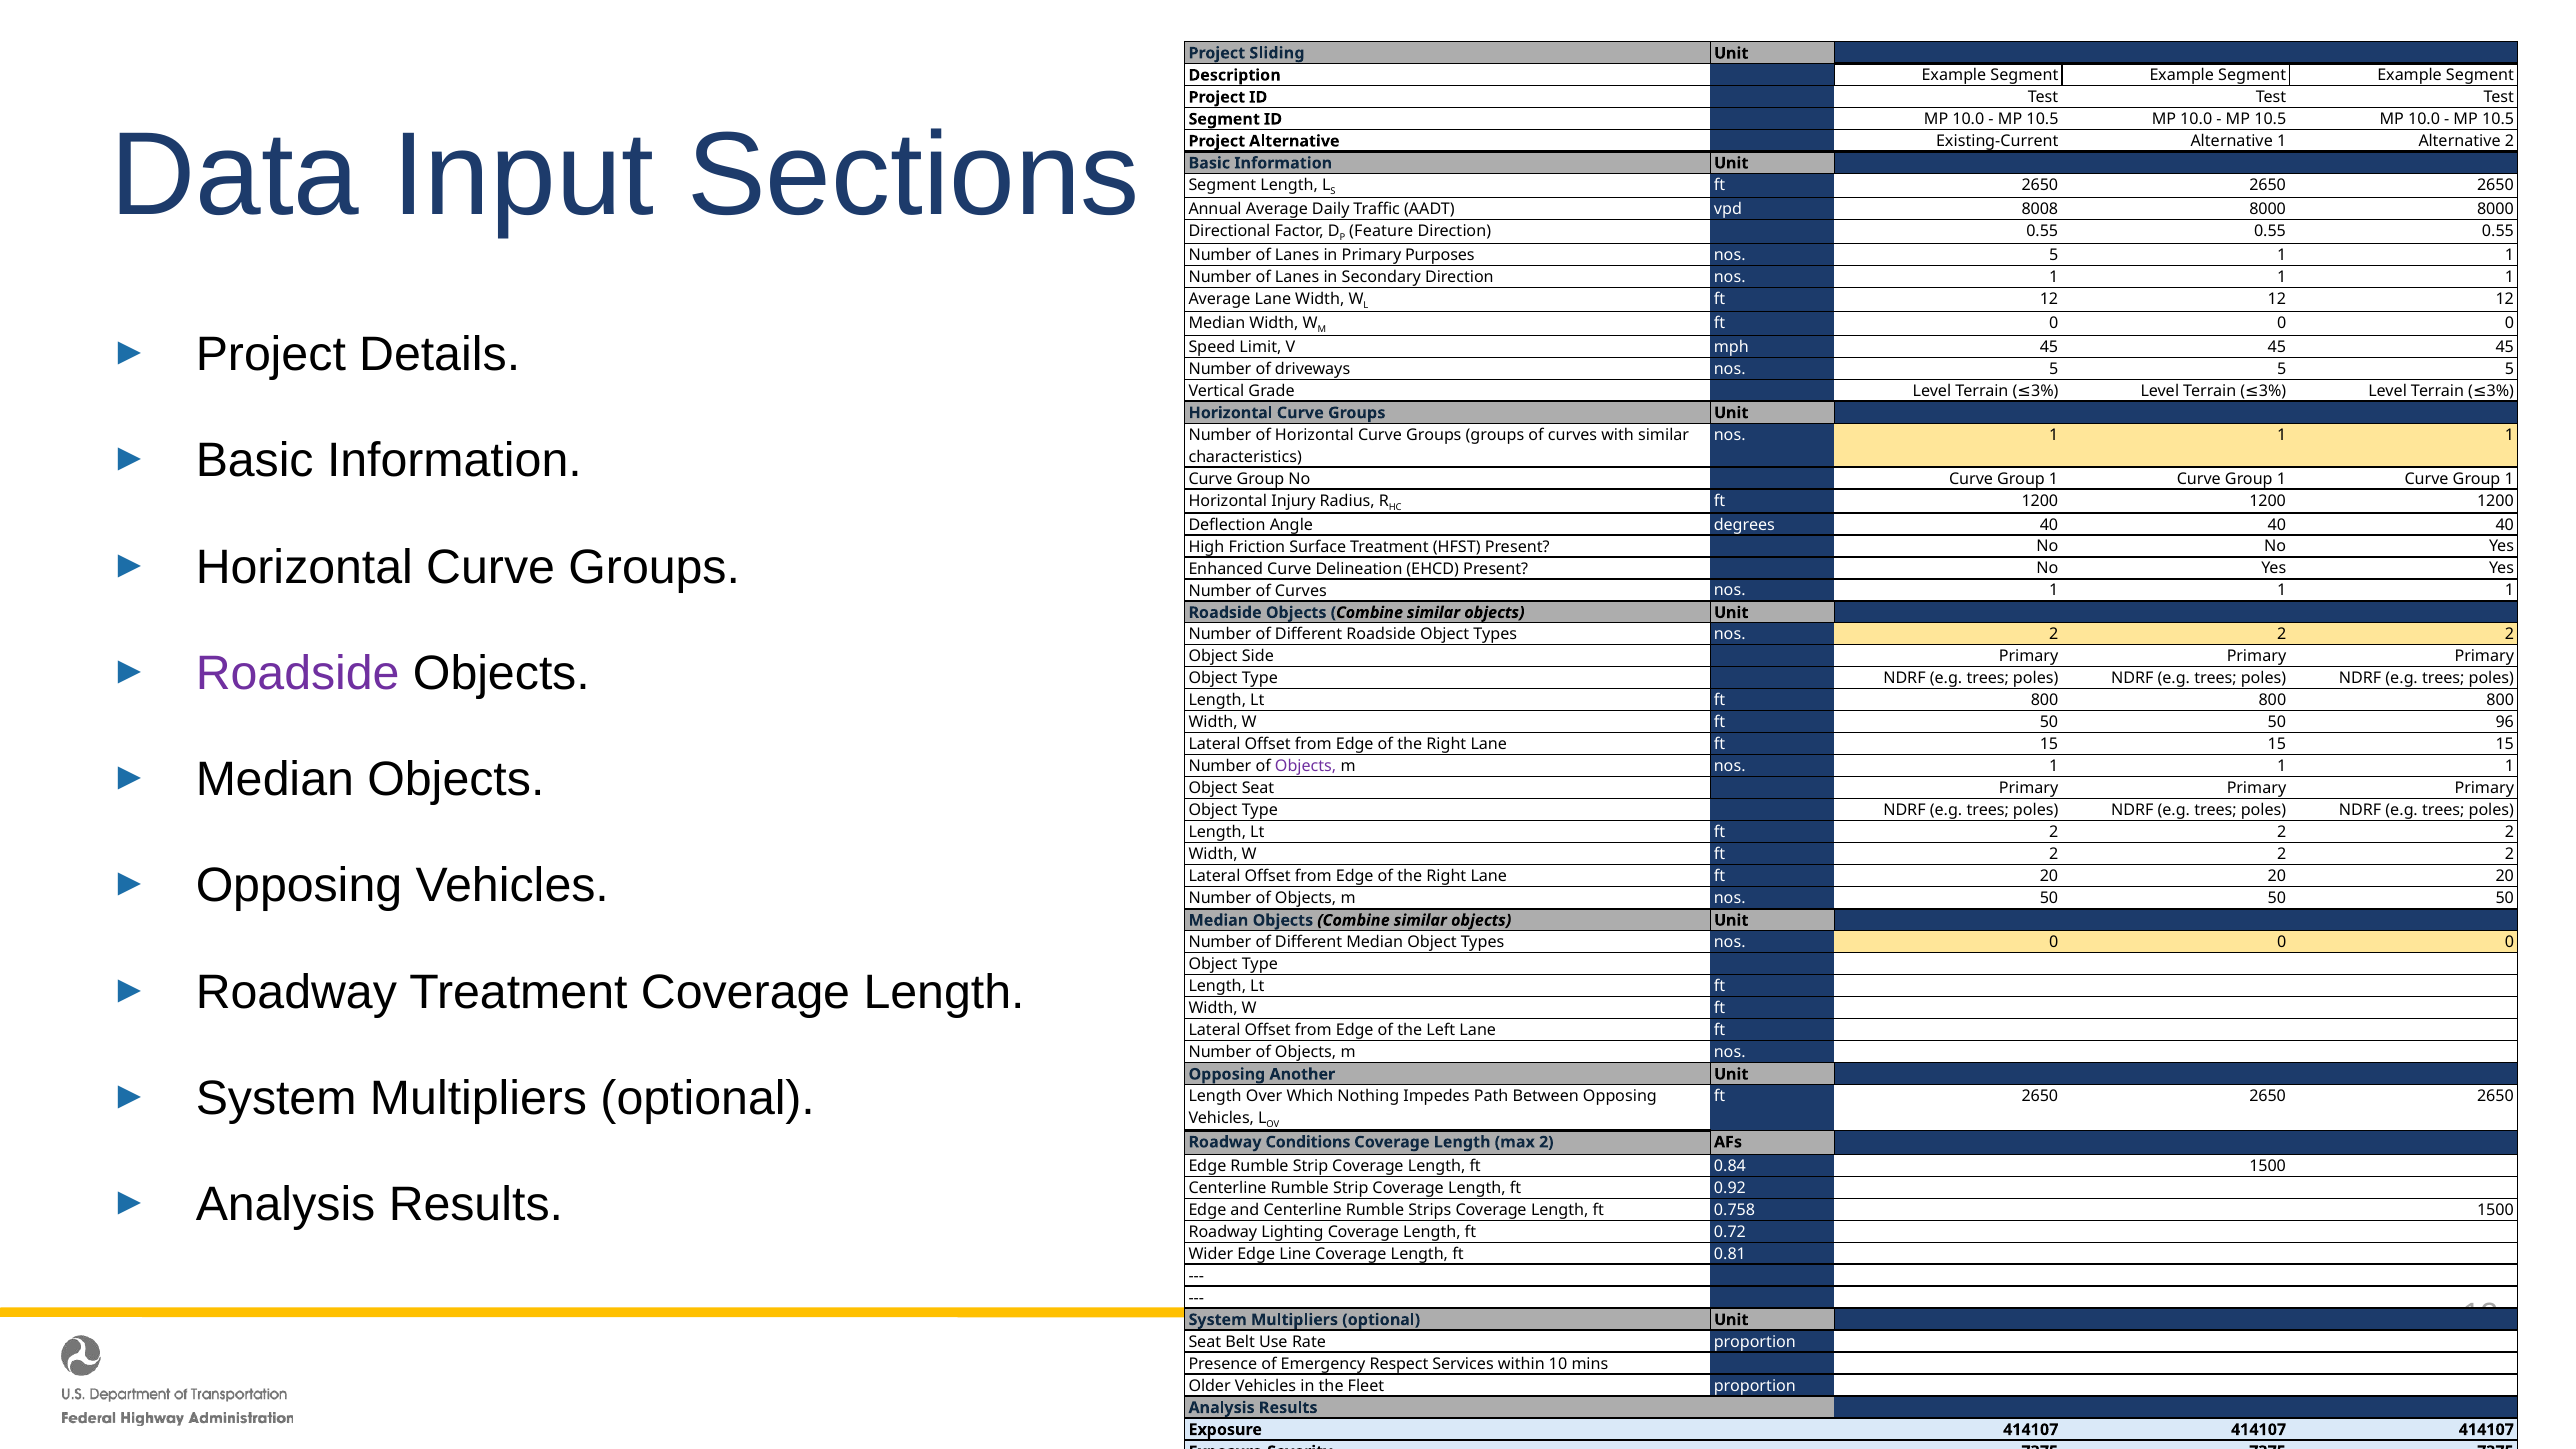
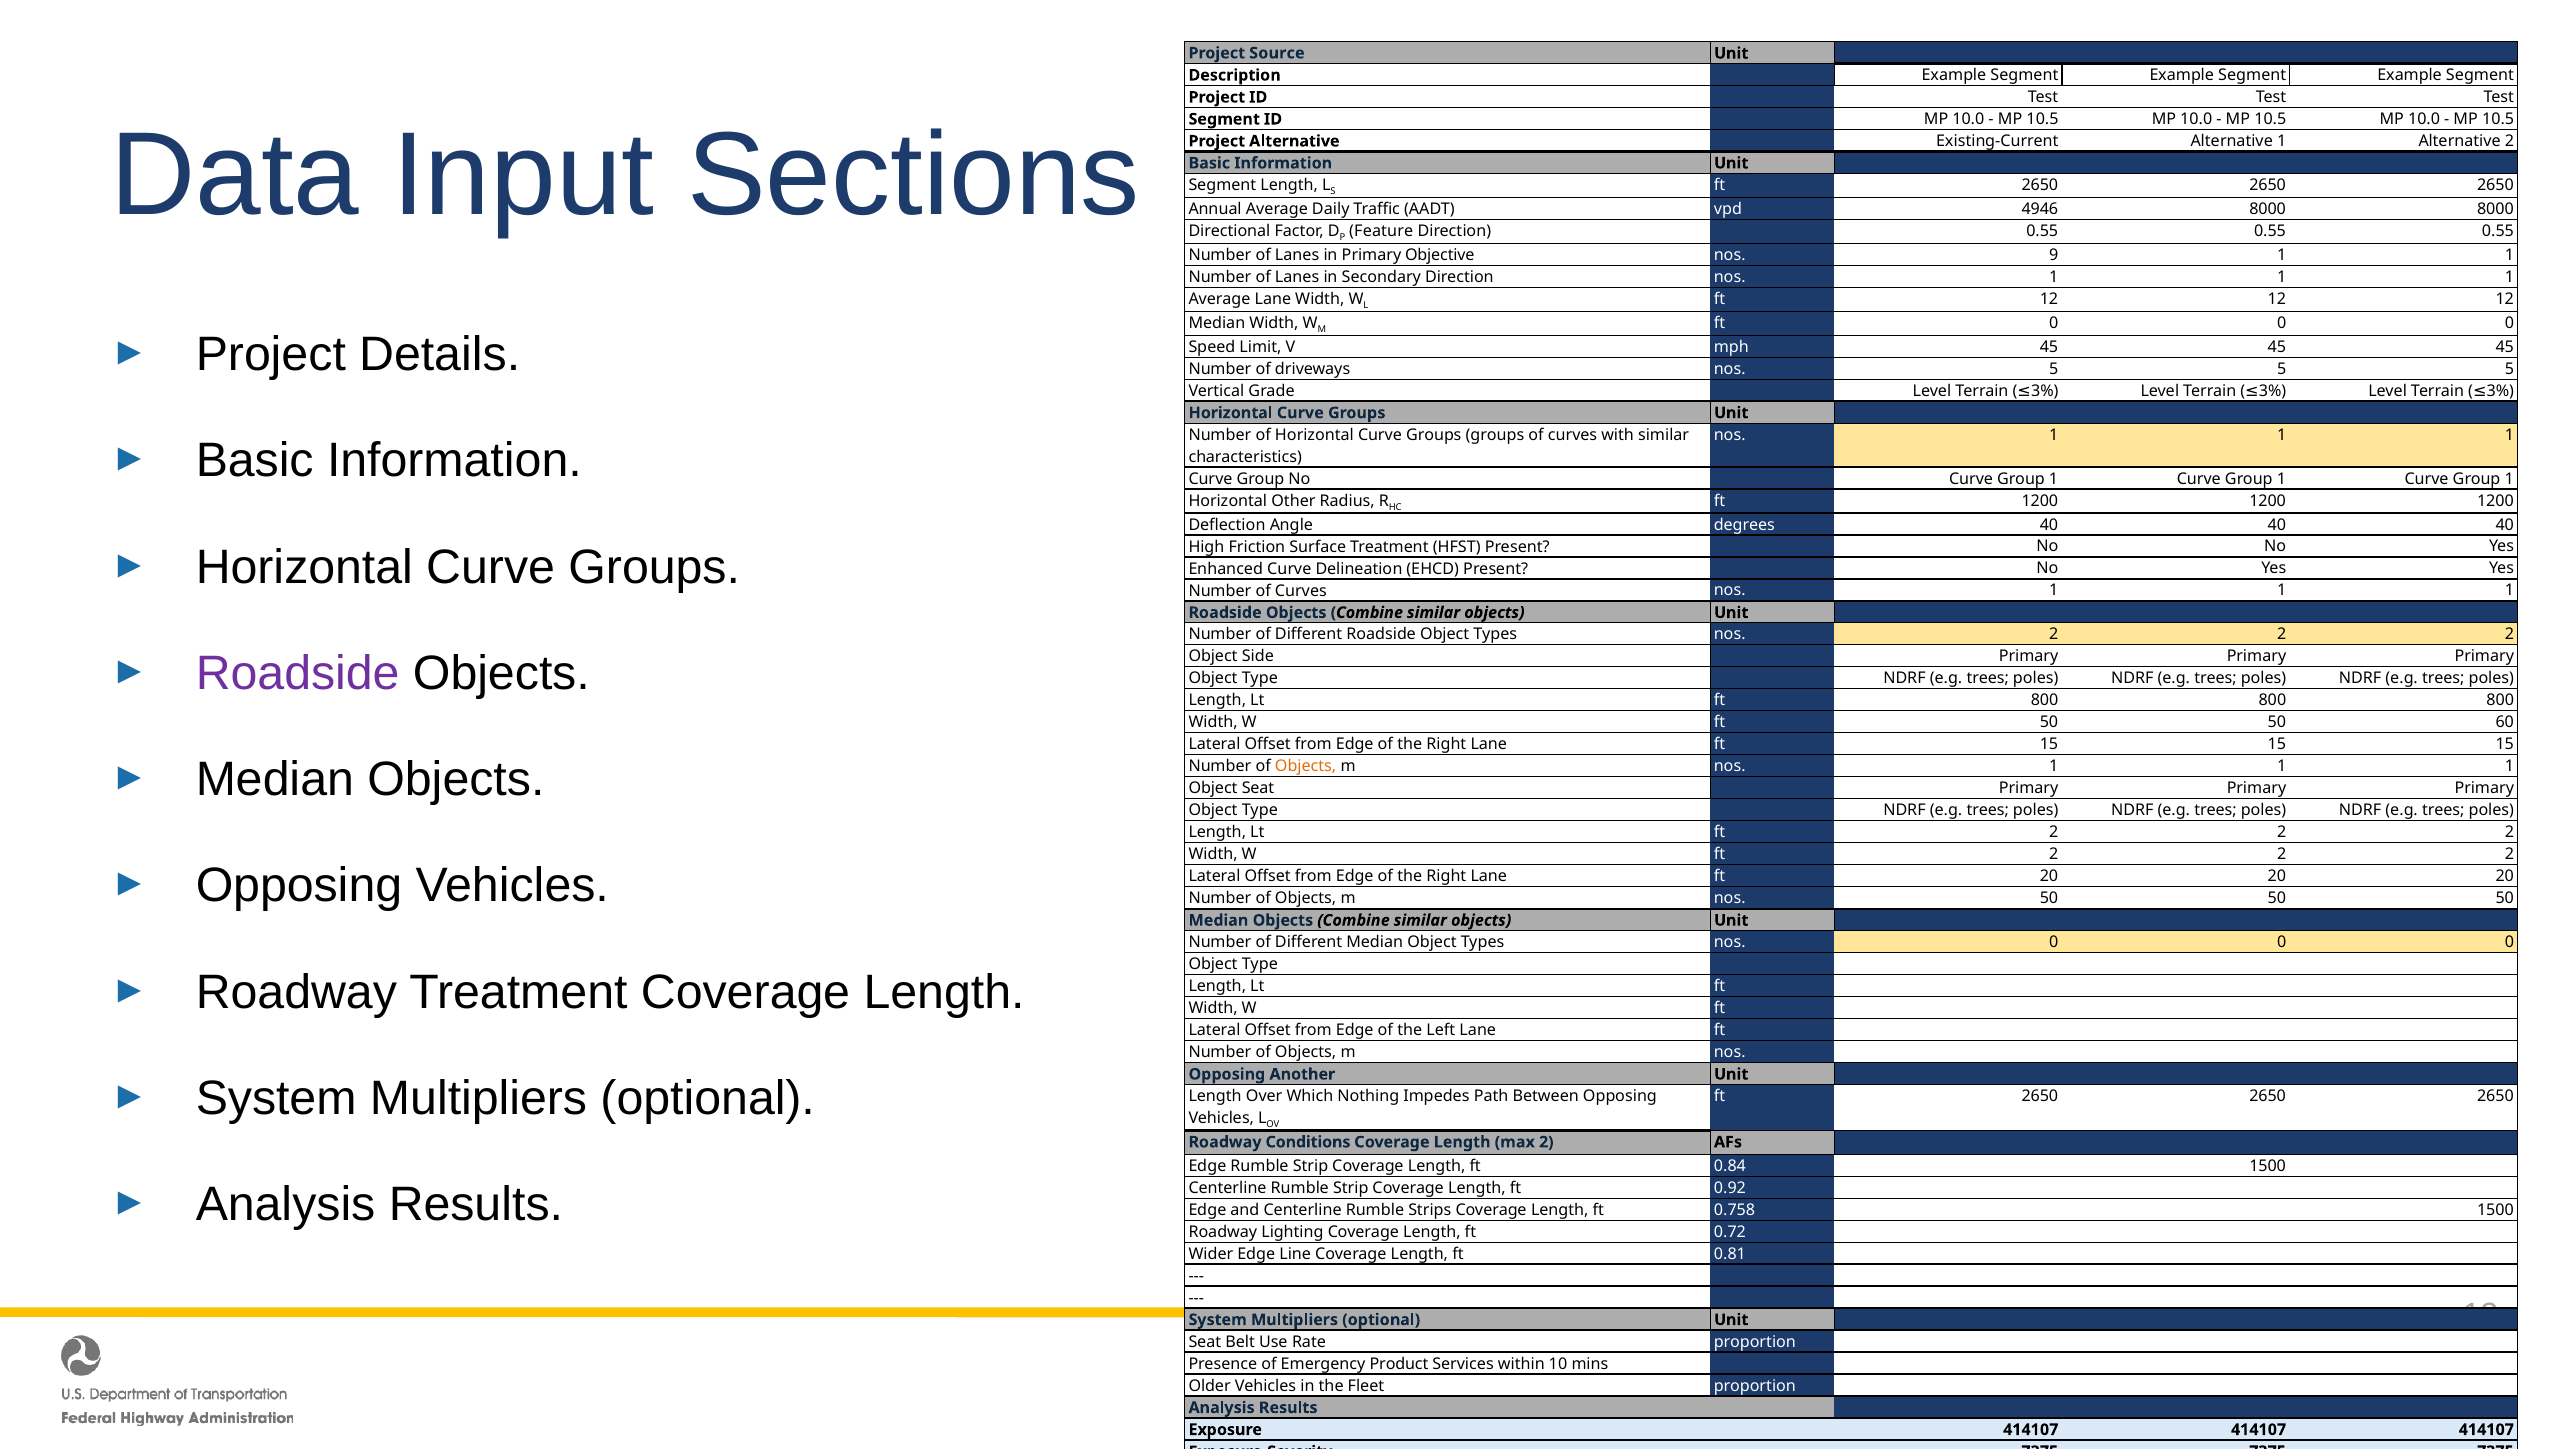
Sliding: Sliding -> Source (1277, 53)
8008: 8008 -> 4946 (2040, 209)
Purposes: Purposes -> Objective (1440, 255)
5: 5 -> 9 (2054, 255)
Injury: Injury -> Other (1293, 501)
96: 96 -> 60 (2505, 723)
Objects colour: purple -> orange (1306, 767)
Respect: Respect -> Product (1399, 1364)
